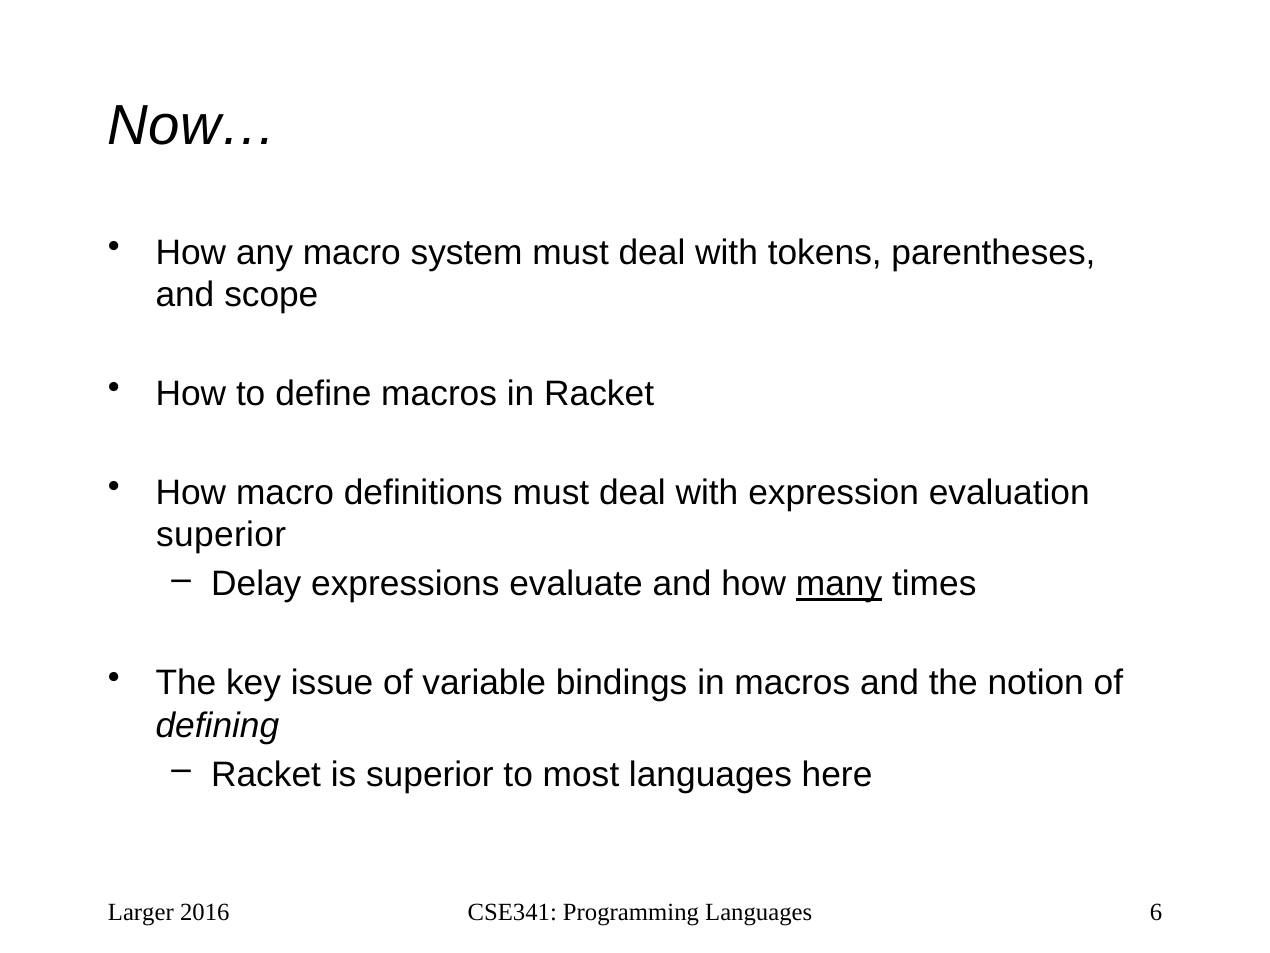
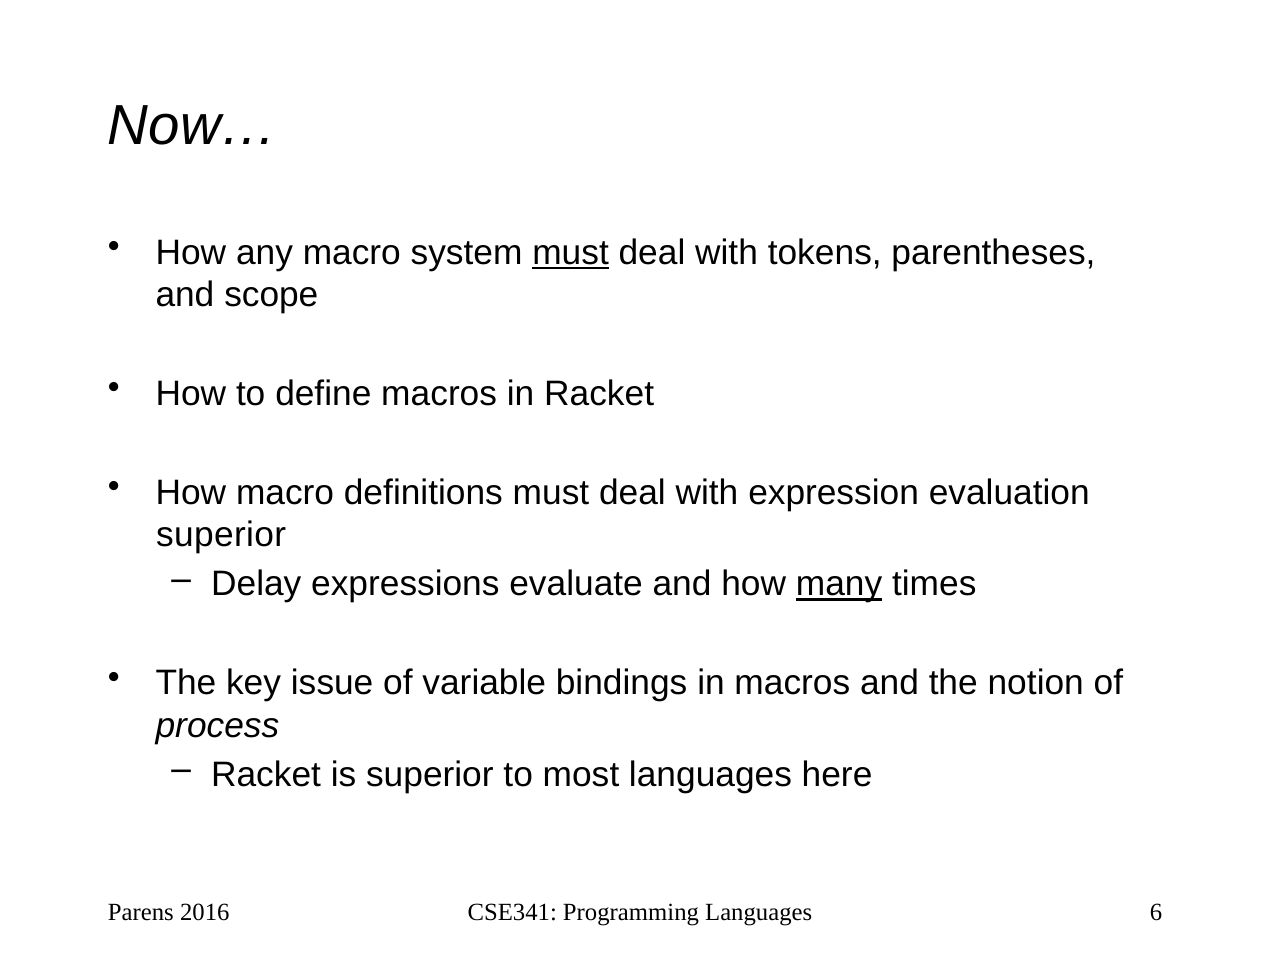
must underline: none -> present (571, 252)
defining: defining -> process (217, 725)
Larger: Larger -> Parens (141, 912)
